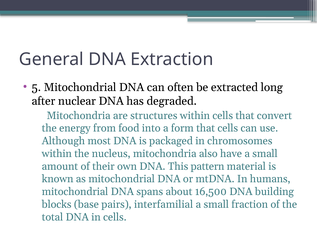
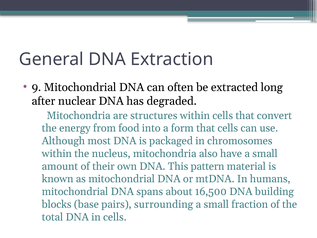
5: 5 -> 9 (36, 87)
interfamilial: interfamilial -> surrounding (164, 204)
